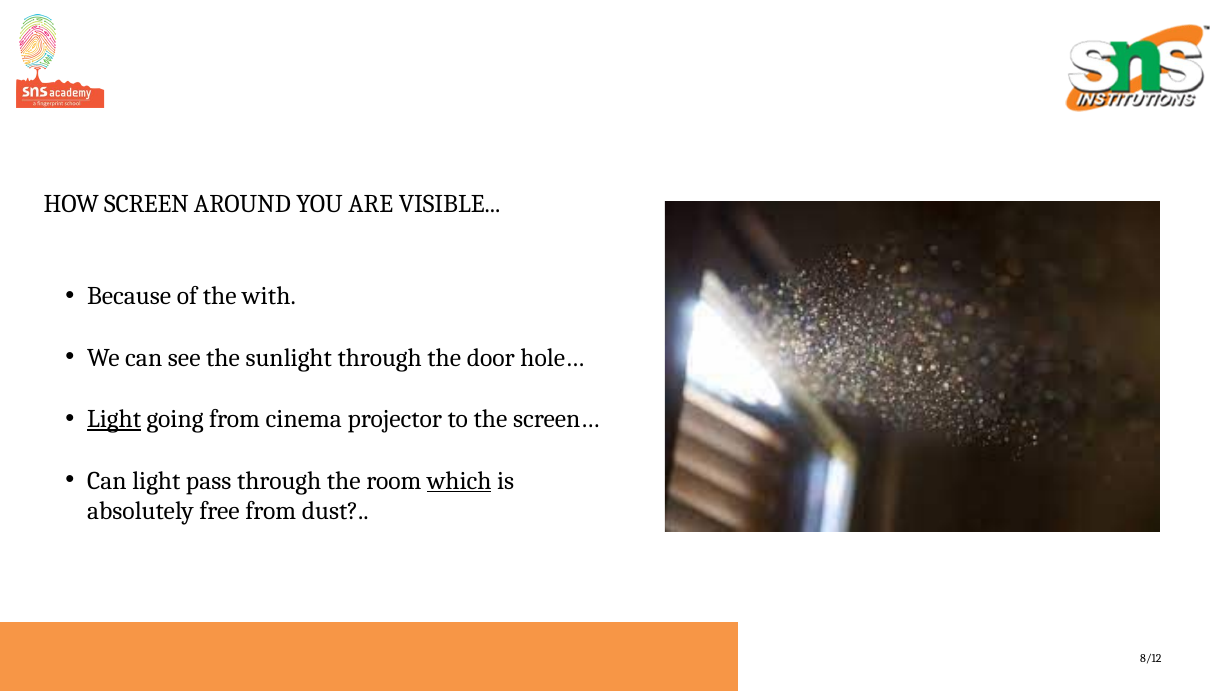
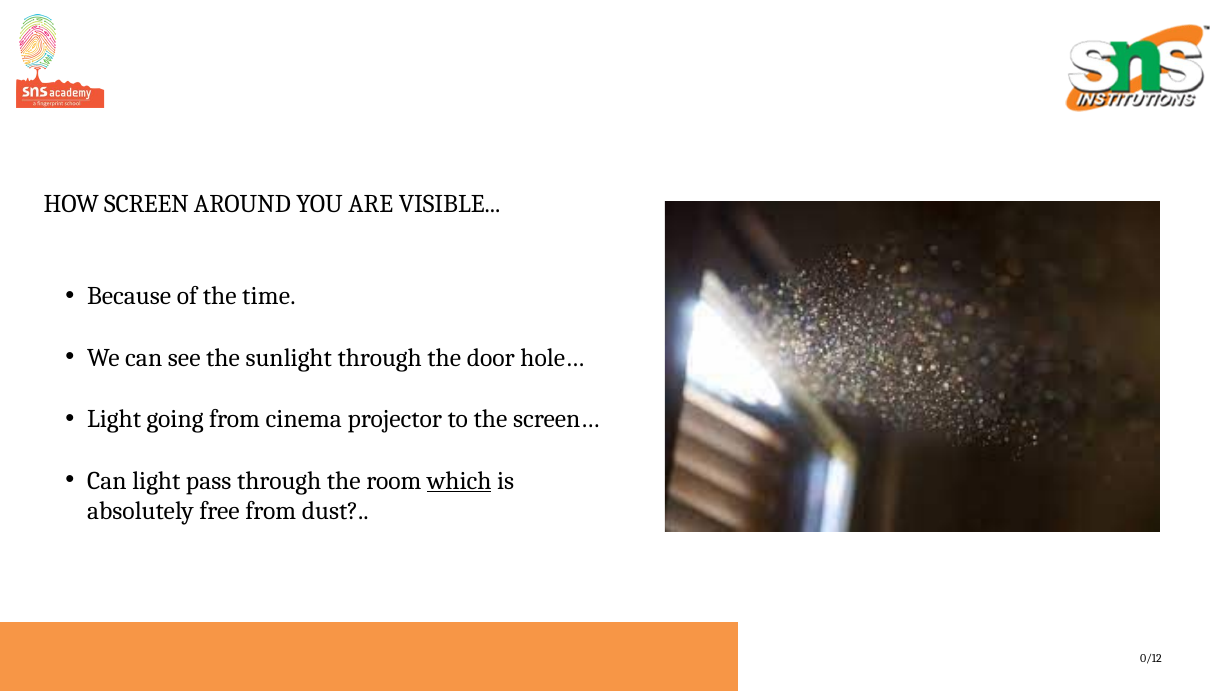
with: with -> time (269, 297)
Light underline: present -> none (114, 419)
8/12: 8/12 -> 0/12 (1151, 659)
